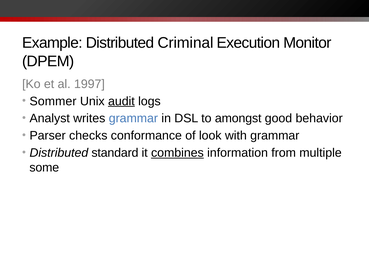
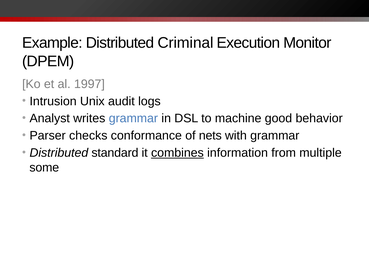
Sommer: Sommer -> Intrusion (53, 101)
audit underline: present -> none (121, 101)
amongst: amongst -> machine (238, 118)
look: look -> nets (210, 136)
